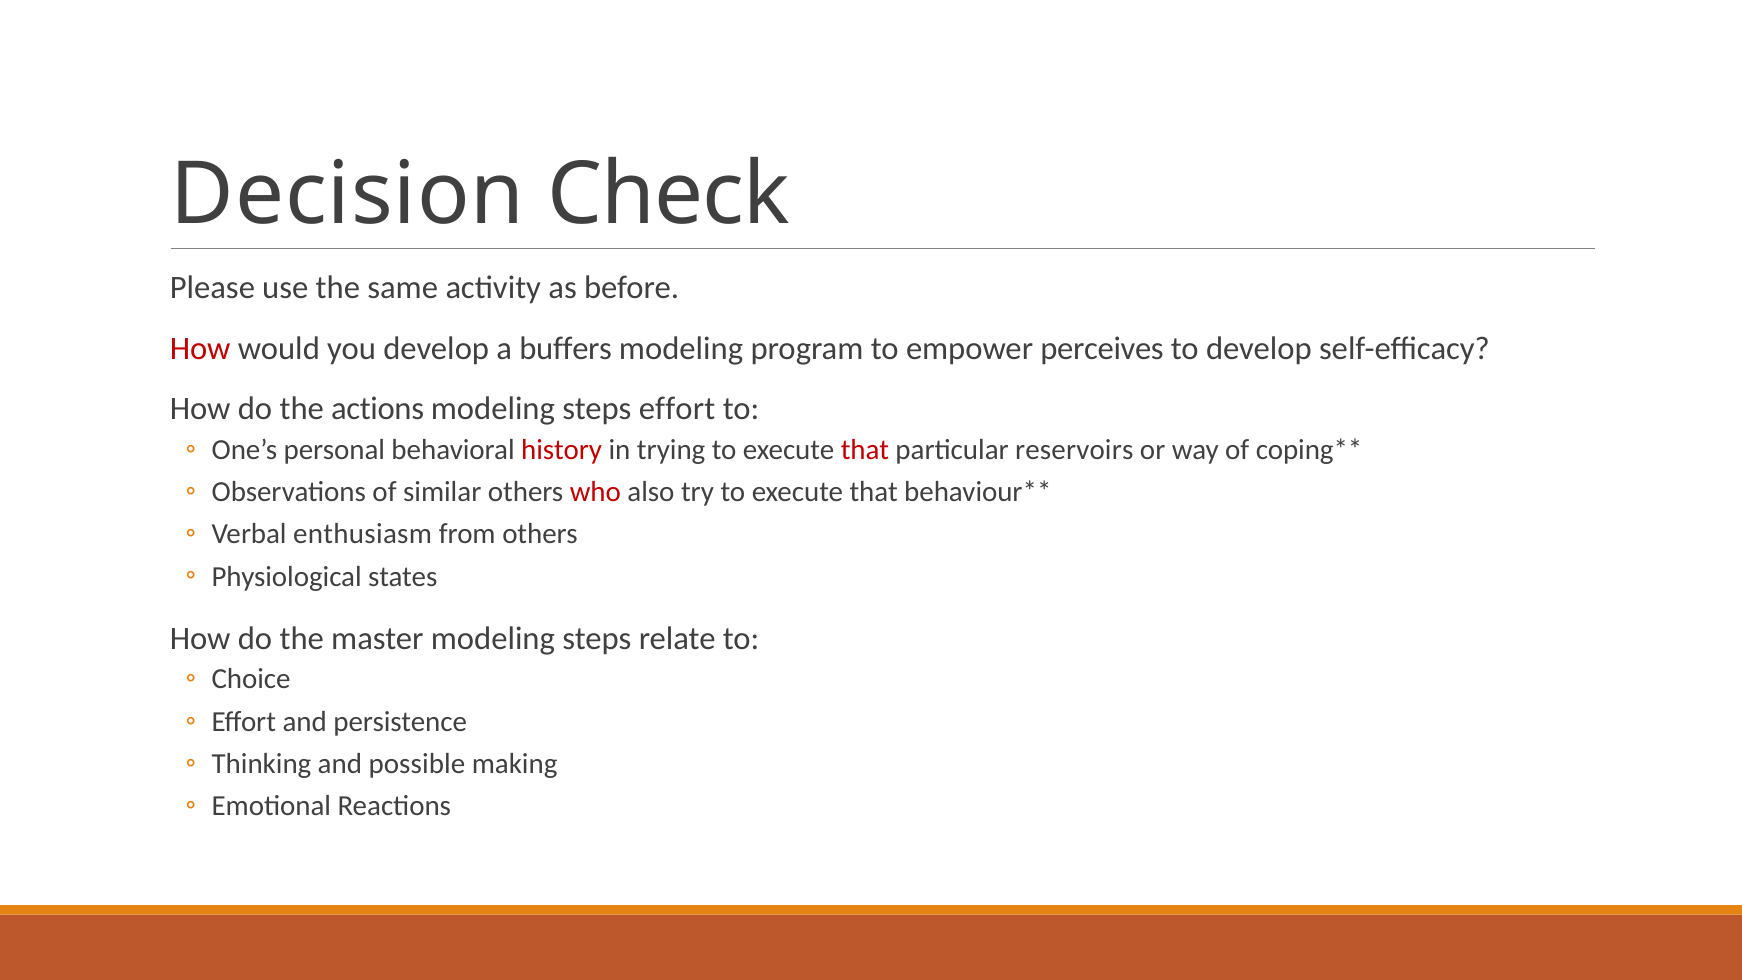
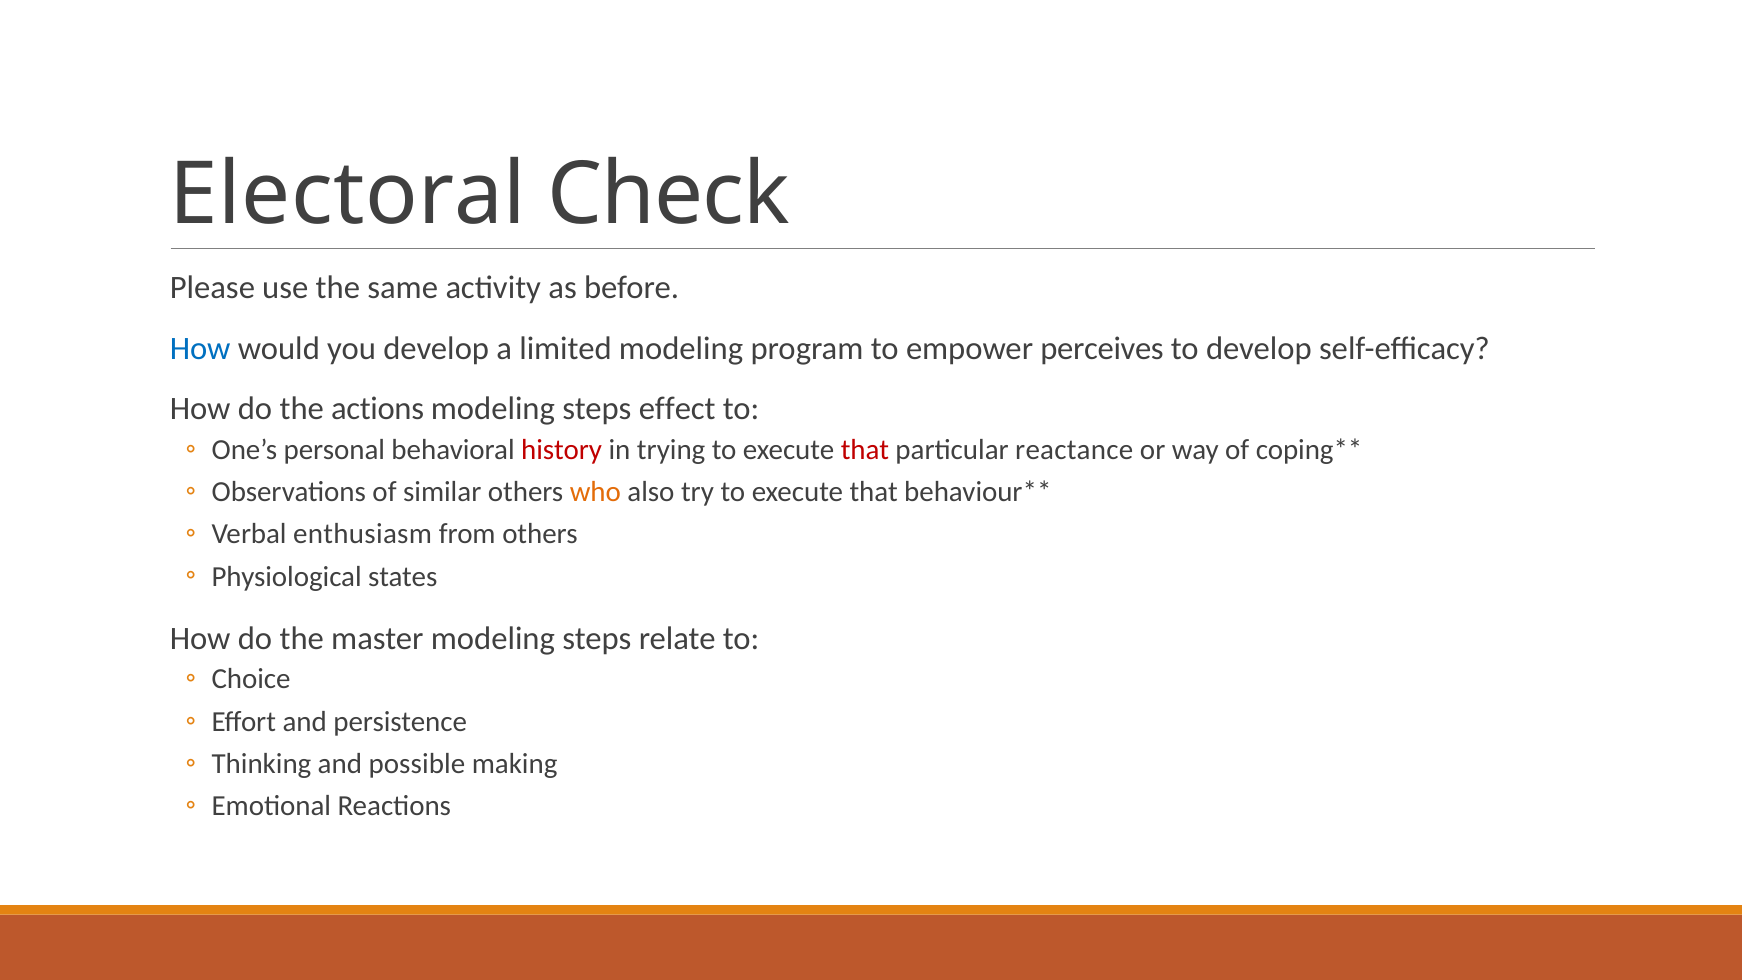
Decision: Decision -> Electoral (348, 195)
How colour: red -> blue (200, 348)
buffers: buffers -> limited (566, 348)
steps effort: effort -> effect (677, 409)
reservoirs: reservoirs -> reactance (1074, 450)
who colour: red -> orange (595, 492)
